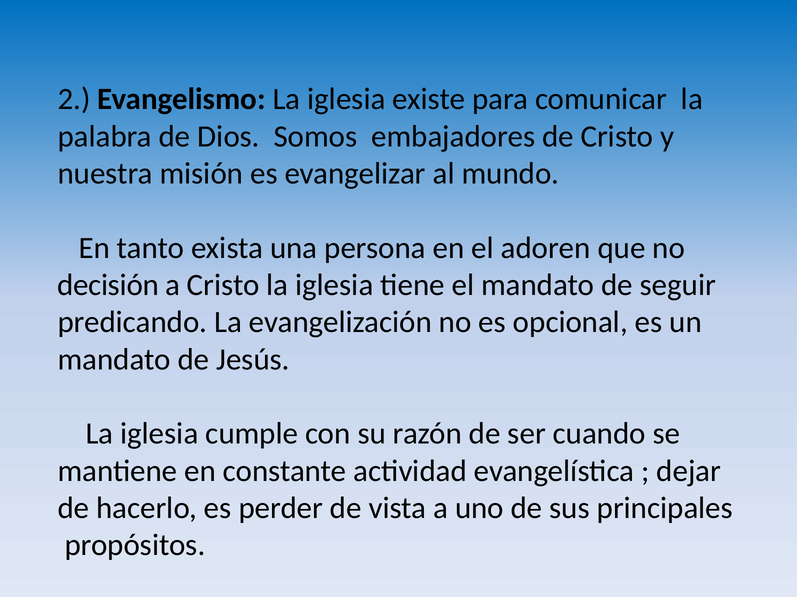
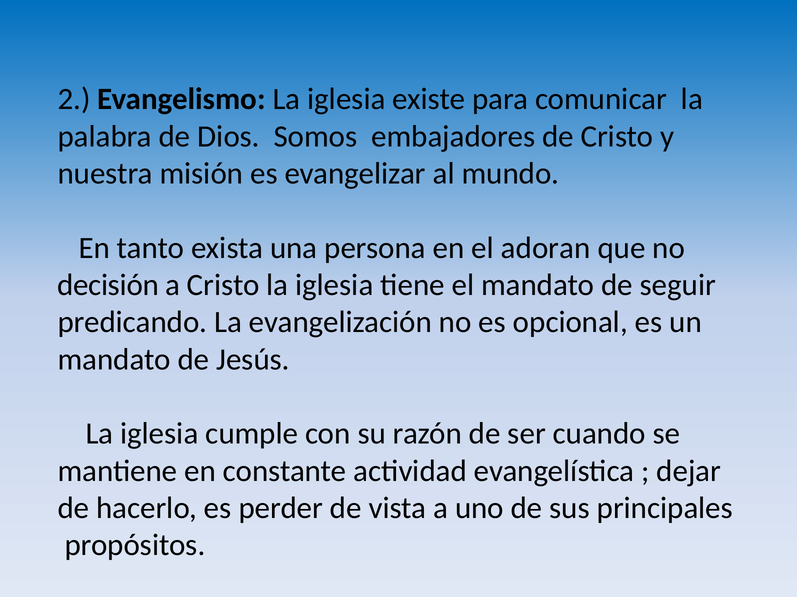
adoren: adoren -> adoran (546, 248)
